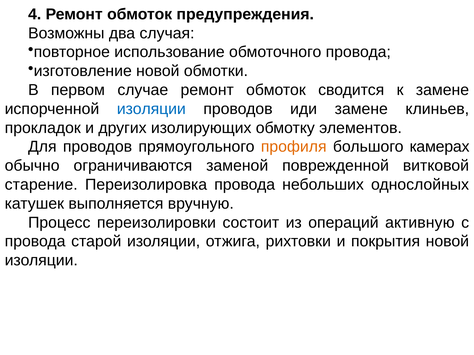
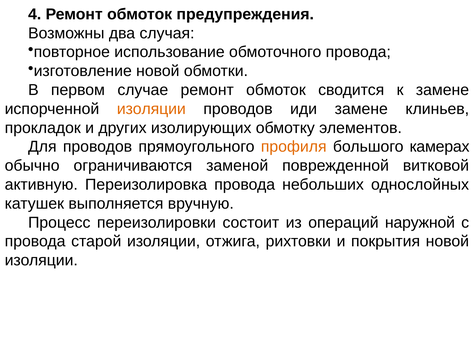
изоляции colour: blue -> orange (151, 109)
старение: старение -> активную (41, 185)
активную: активную -> наружной (420, 223)
